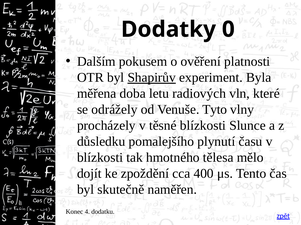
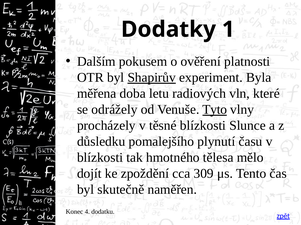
0: 0 -> 1 (228, 29)
Tyto underline: none -> present (215, 110)
400: 400 -> 309 (204, 174)
